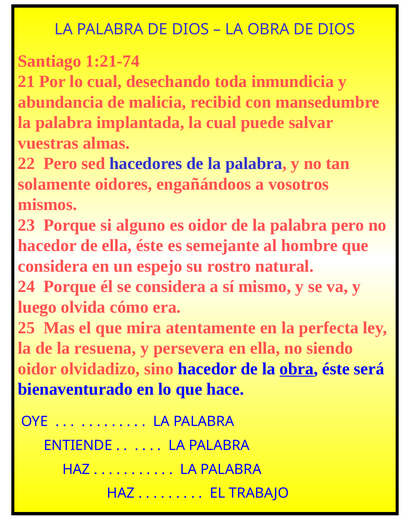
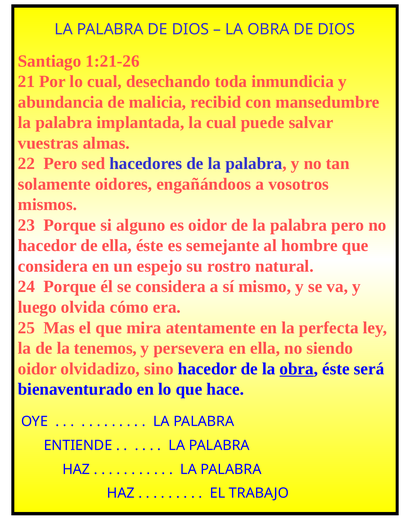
1:21-74: 1:21-74 -> 1:21-26 (113, 61)
resuena: resuena -> tenemos (105, 348)
